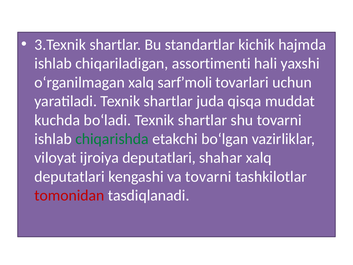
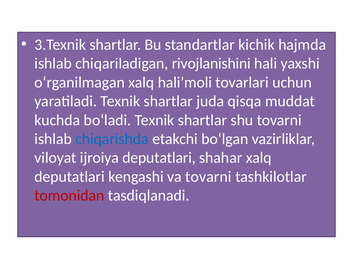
assortimenti: assortimenti -> rivojlanishini (211, 63)
sarf’moli: sarf’moli -> hali’moli (185, 82)
chiqarishda colour: green -> blue (112, 139)
